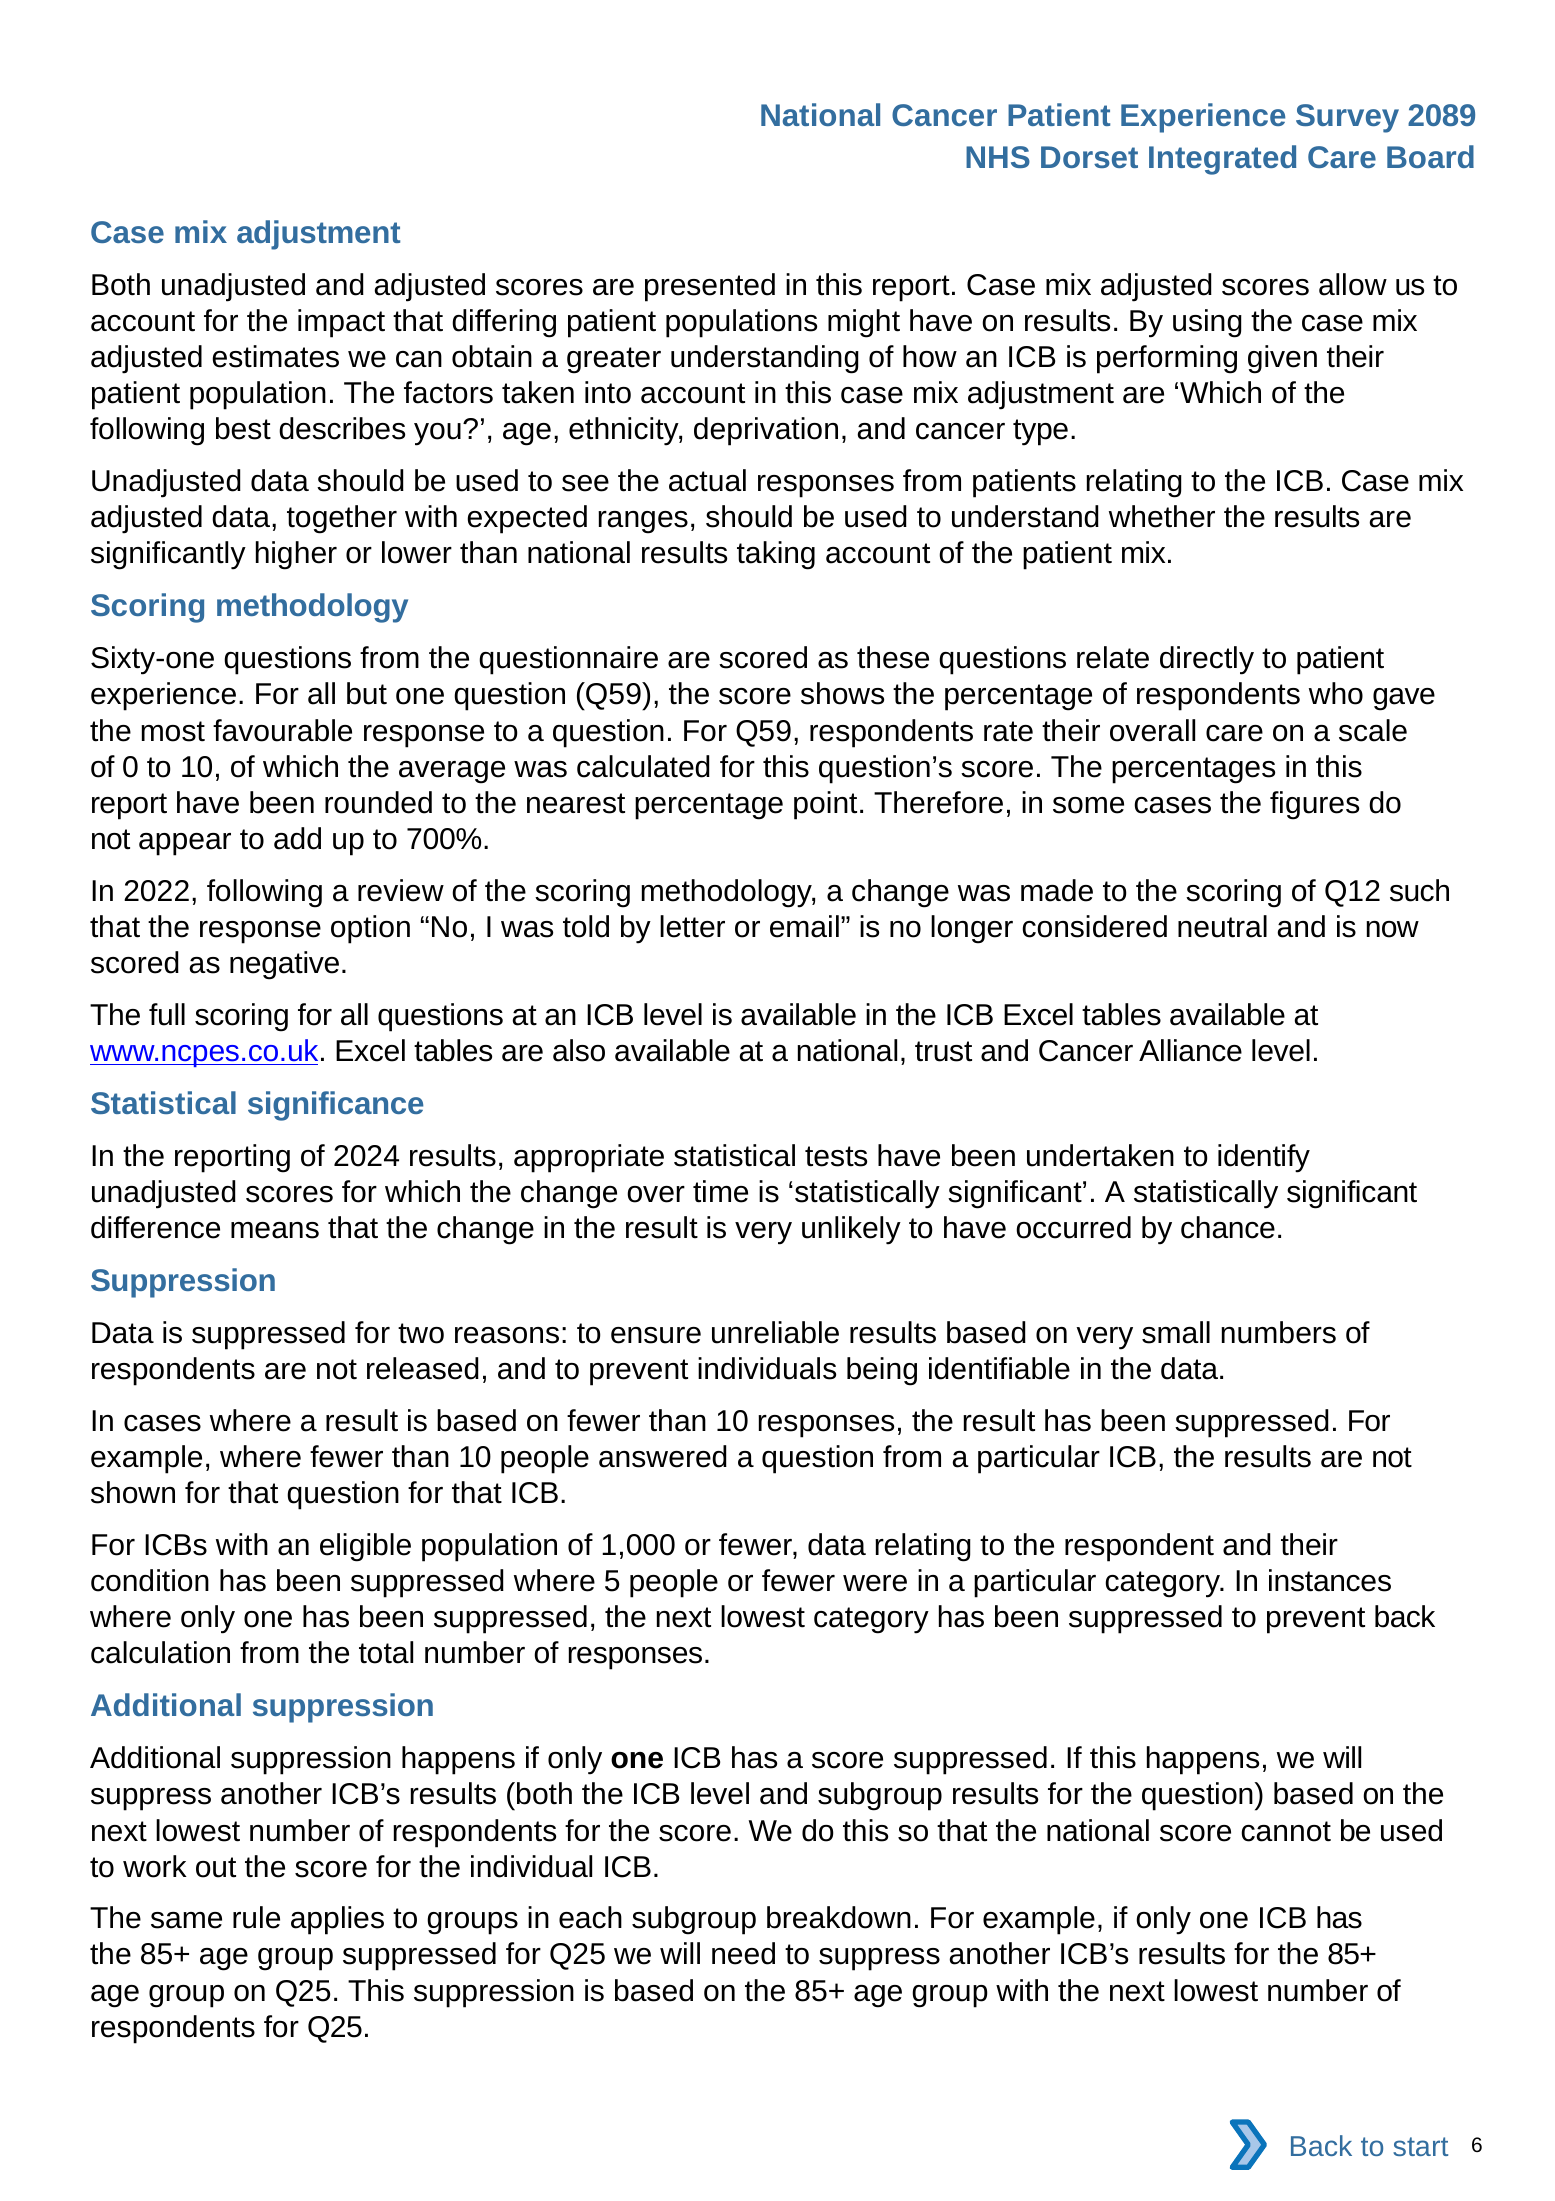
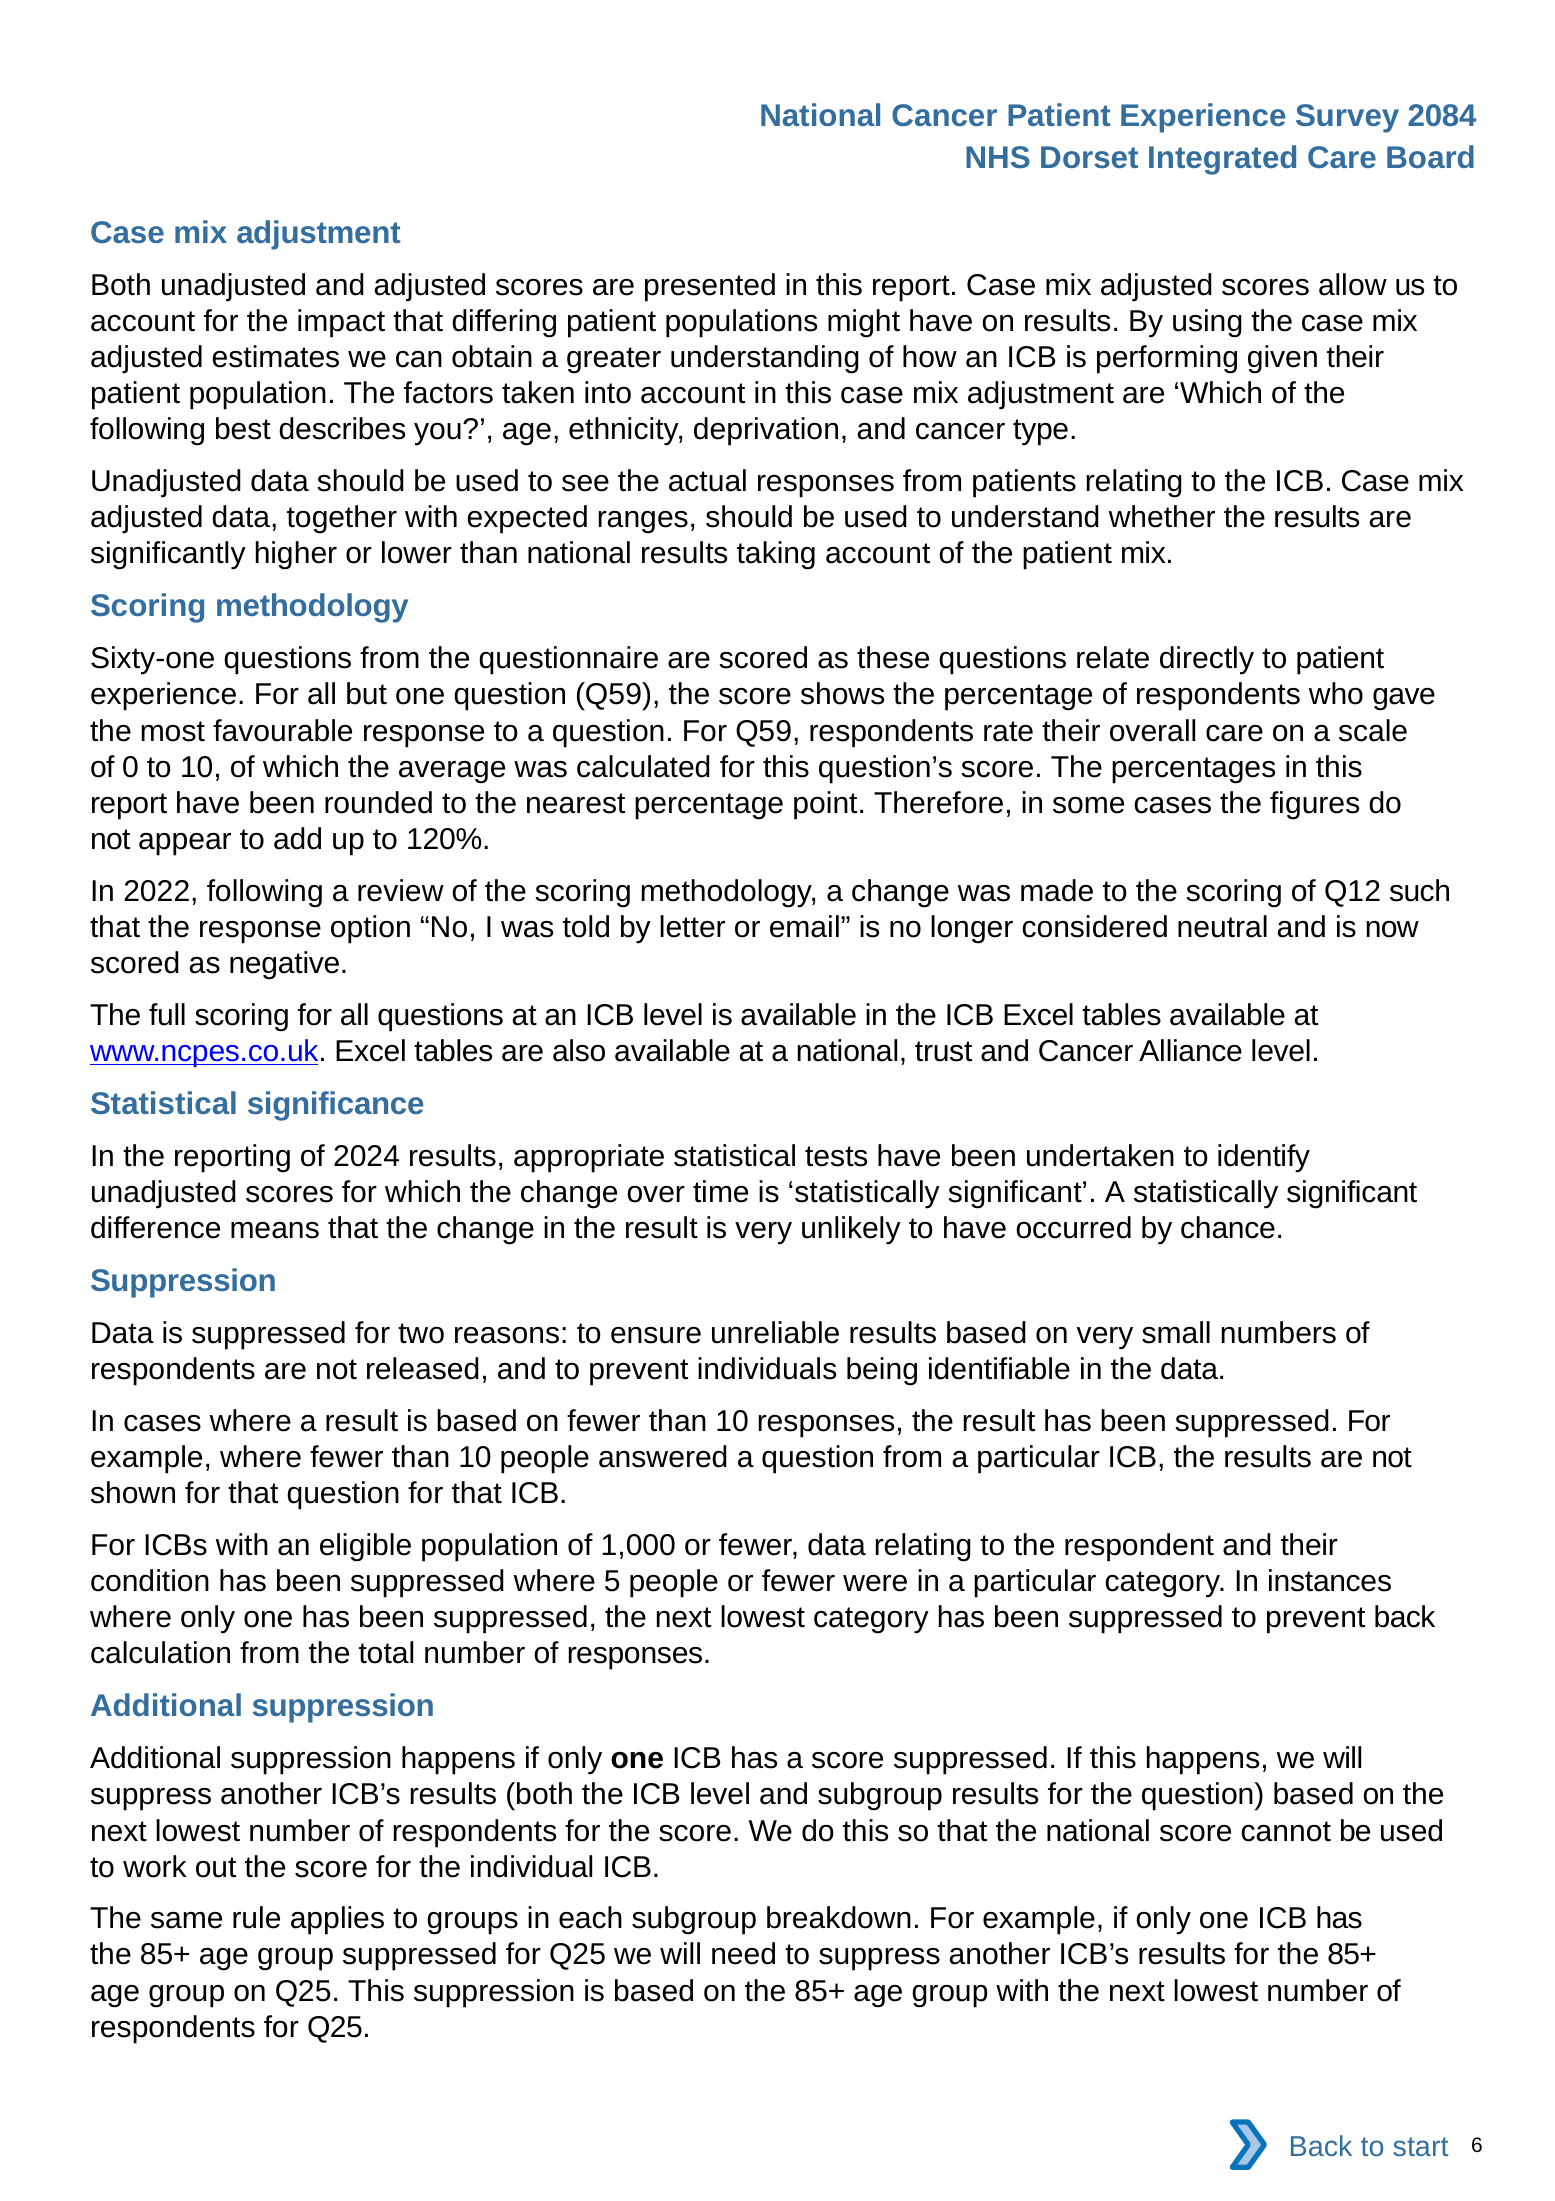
2089: 2089 -> 2084 (1442, 116)
700%: 700% -> 120% (448, 839)
